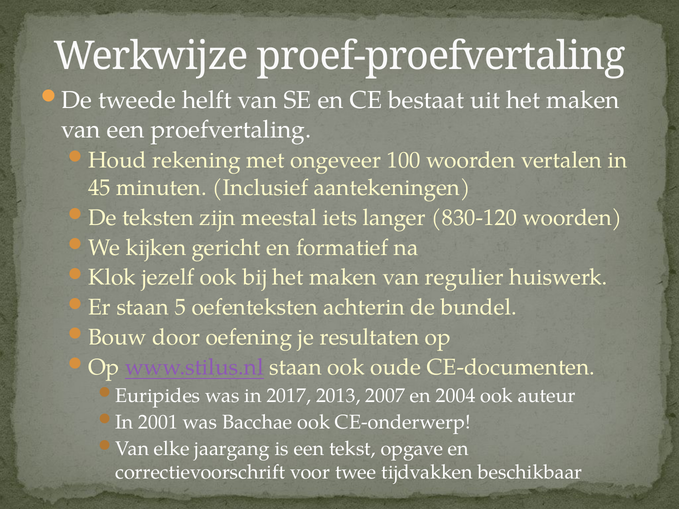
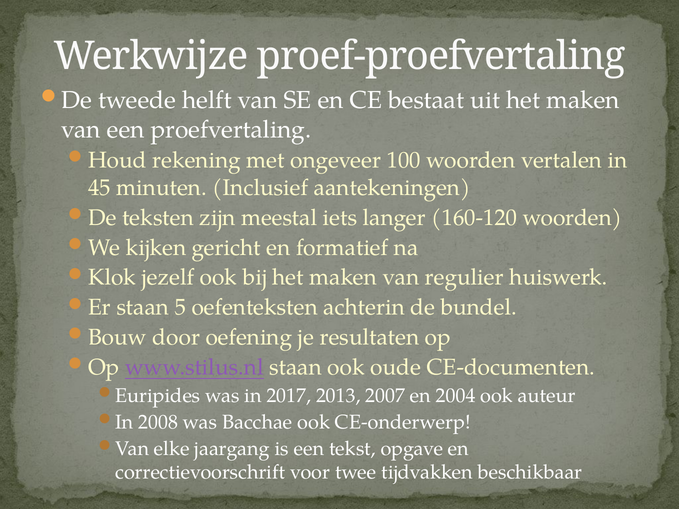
830-120: 830-120 -> 160-120 (474, 218)
2001: 2001 -> 2008 (158, 422)
